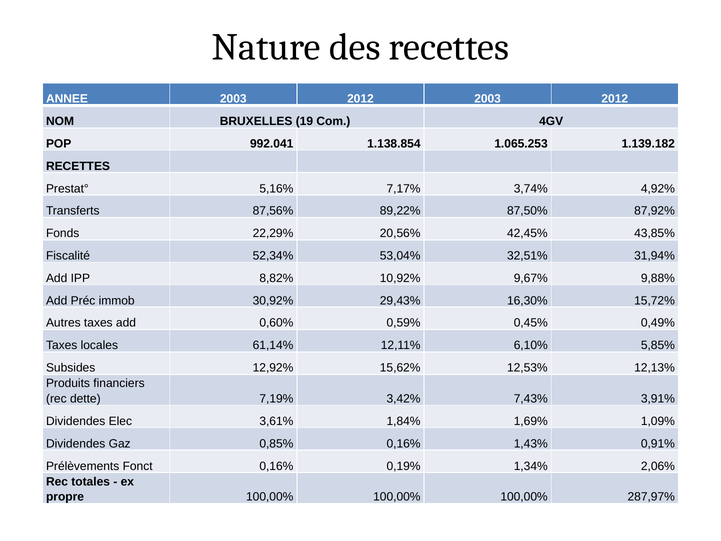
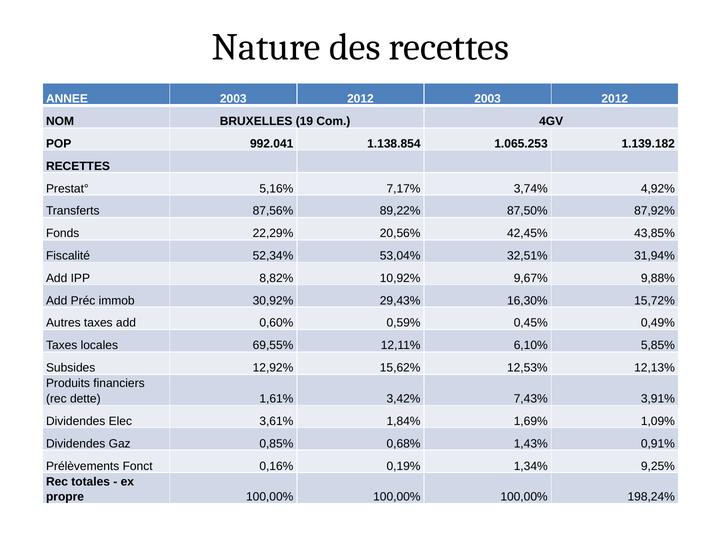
61,14%: 61,14% -> 69,55% (273, 345)
7,19%: 7,19% -> 1,61% (276, 399)
0,85% 0,16%: 0,16% -> 0,68% (404, 443)
2,06%: 2,06% -> 9,25% (658, 466)
287,97%: 287,97% -> 198,24% (651, 497)
